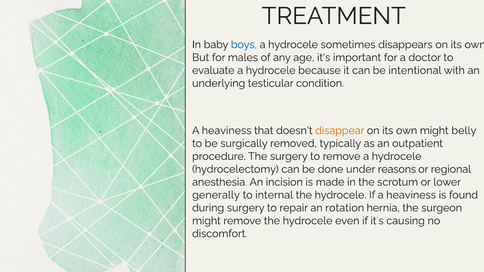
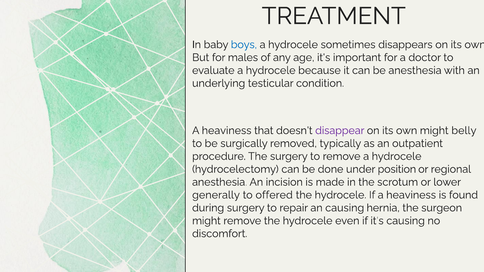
be intentional: intentional -> anesthesia (415, 70)
disappear colour: orange -> purple (340, 131)
reasons: reasons -> position (397, 169)
internal: internal -> offered (274, 195)
an rotation: rotation -> causing (345, 208)
